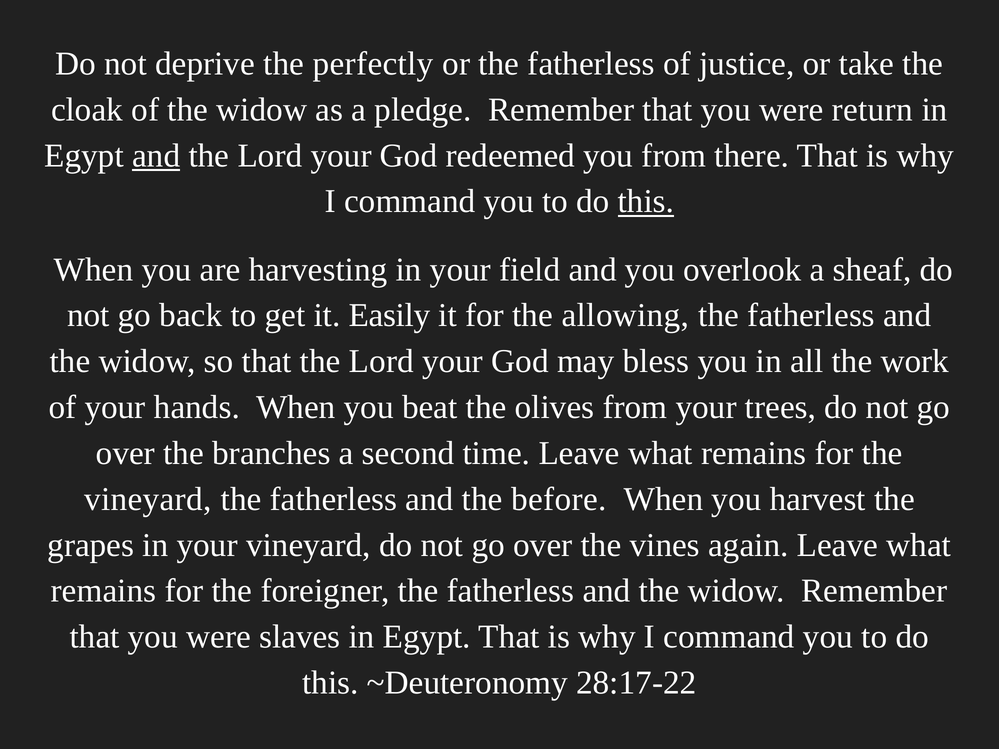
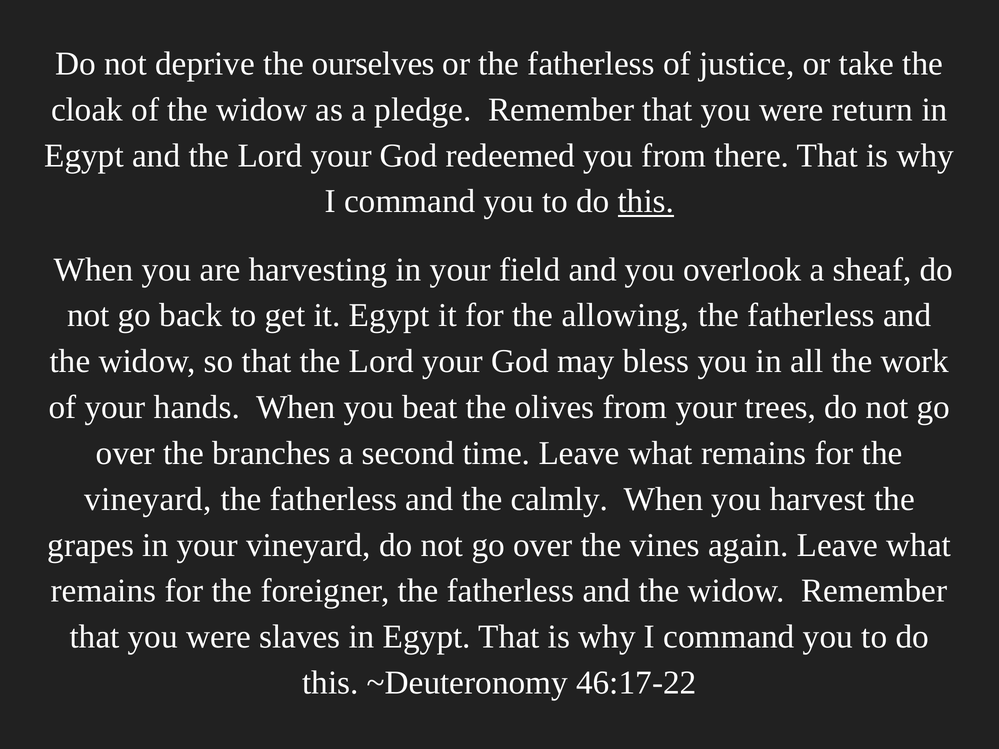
perfectly: perfectly -> ourselves (373, 64)
and underline: present -> none (156, 156)
it Easily: Easily -> Egypt (389, 316)
before: before -> calmly (559, 499)
28:17-22: 28:17-22 -> 46:17-22 (636, 683)
